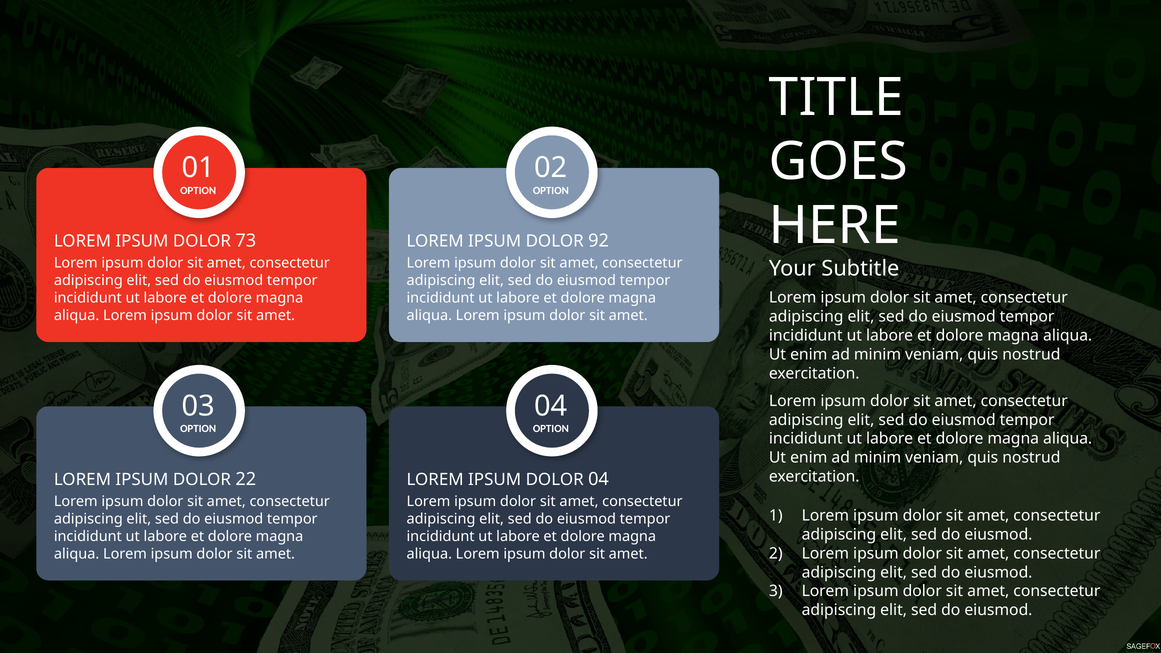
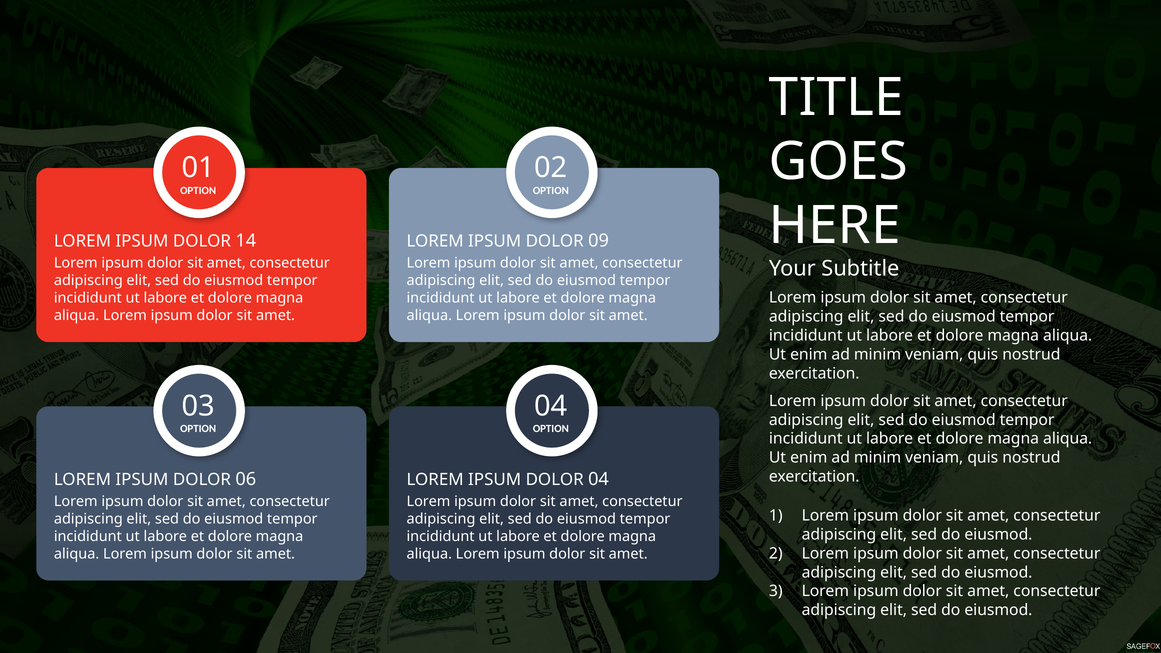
73: 73 -> 14 (246, 241)
92: 92 -> 09 (599, 241)
22: 22 -> 06 (246, 479)
